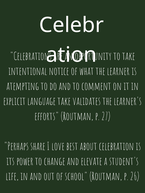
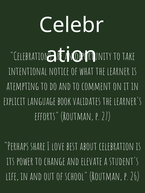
language take: take -> book (64, 102)
